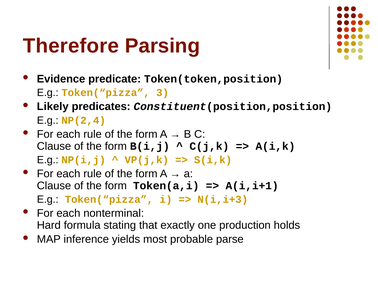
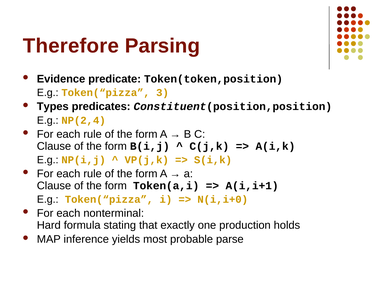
Likely: Likely -> Types (53, 106)
N(i,i+3: N(i,i+3 -> N(i,i+0 (223, 199)
